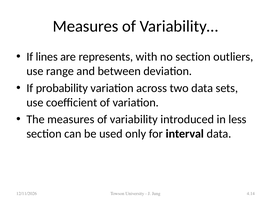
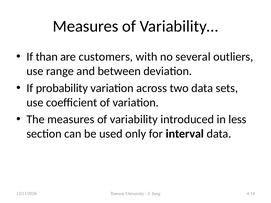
lines: lines -> than (47, 57)
represents: represents -> customers (106, 57)
no section: section -> several (193, 57)
